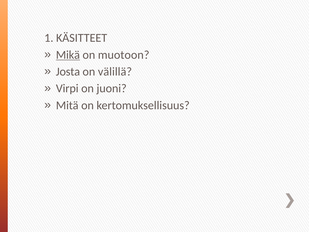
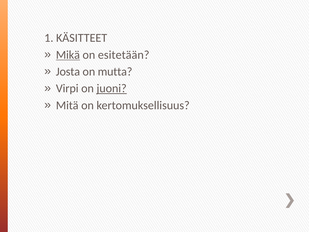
muotoon: muotoon -> esitetään (124, 55)
välillä: välillä -> mutta (115, 72)
juoni underline: none -> present (112, 88)
